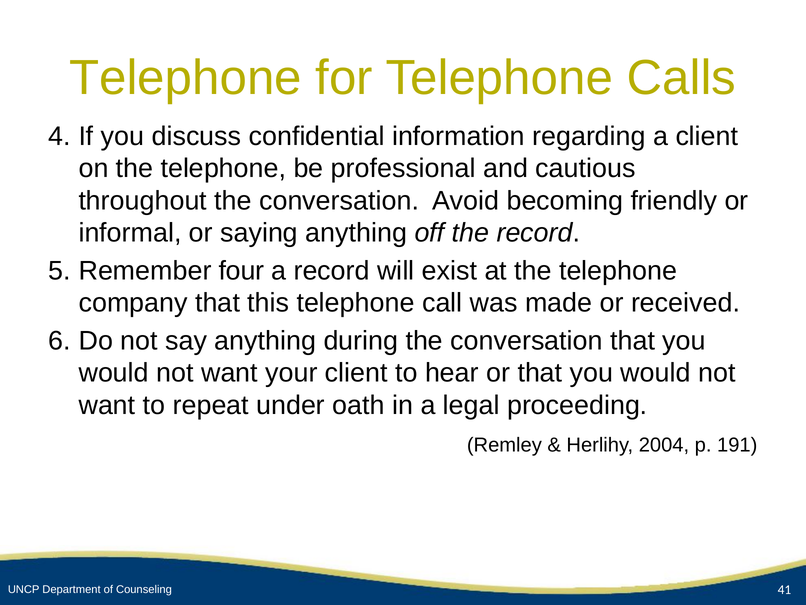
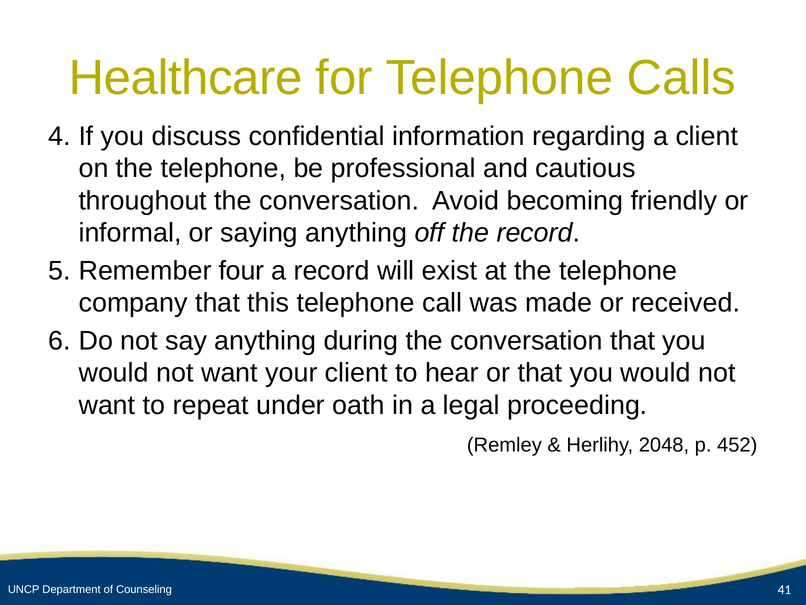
Telephone: Telephone -> Healthcare (186, 78)
2004: 2004 -> 2048 (664, 445)
191: 191 -> 452 (737, 445)
